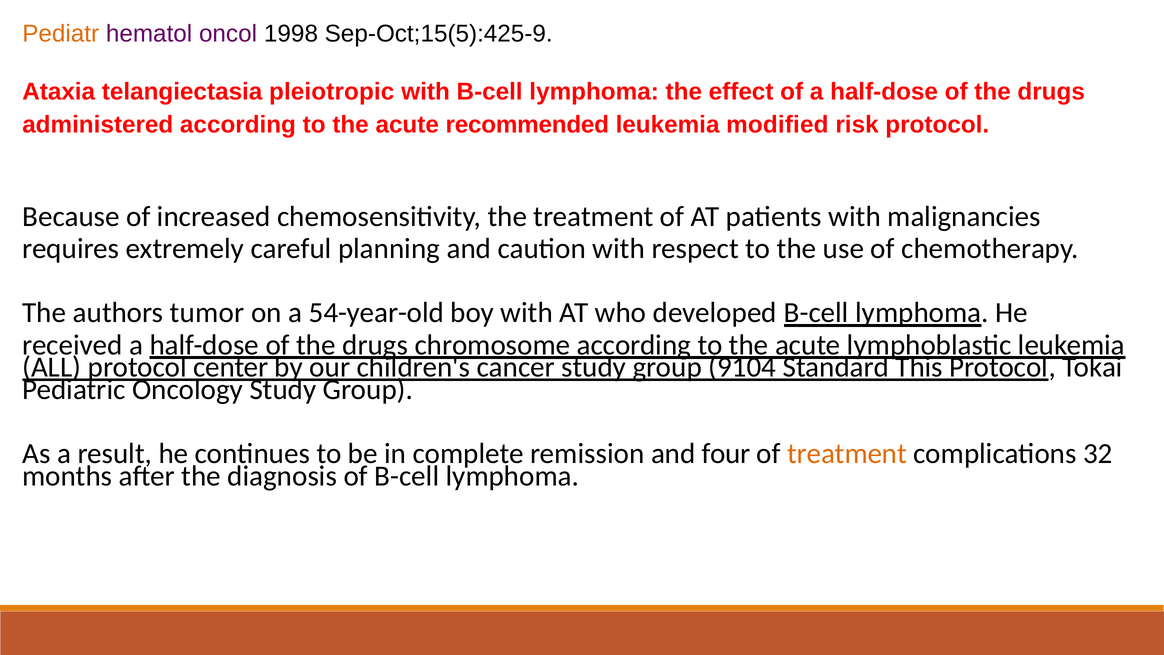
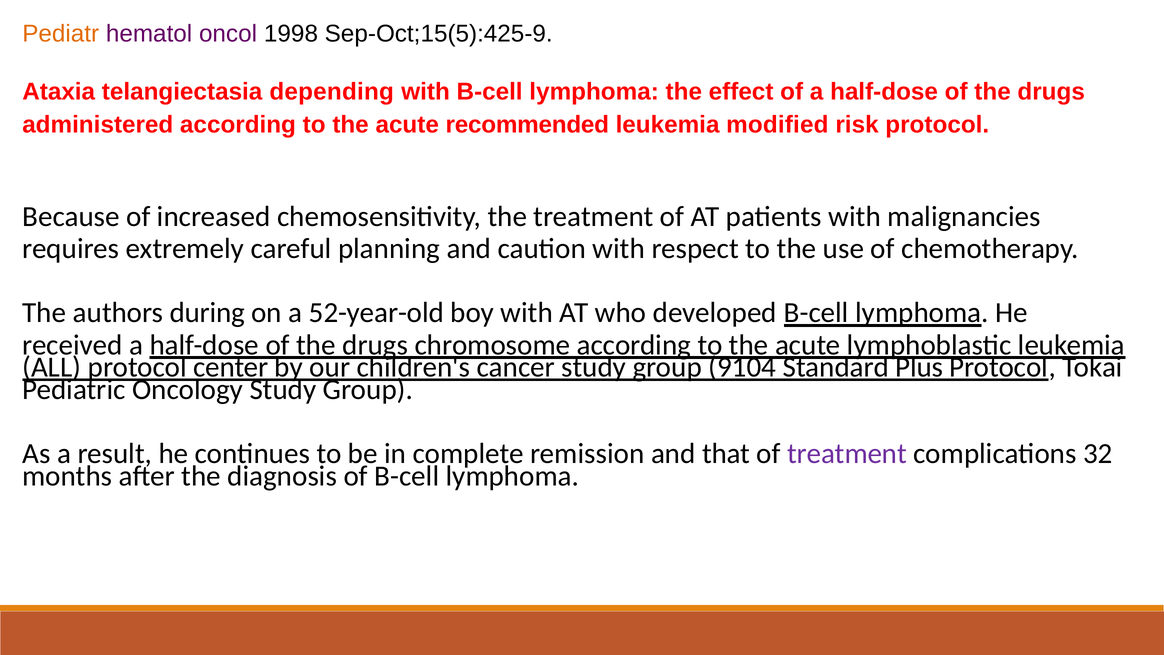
pleiotropic: pleiotropic -> depending (332, 92)
tumor: tumor -> during (207, 313)
54-year-old: 54-year-old -> 52-year-old (376, 313)
This: This -> Plus (919, 367)
four: four -> that (726, 454)
treatment colour: orange -> purple (847, 454)
